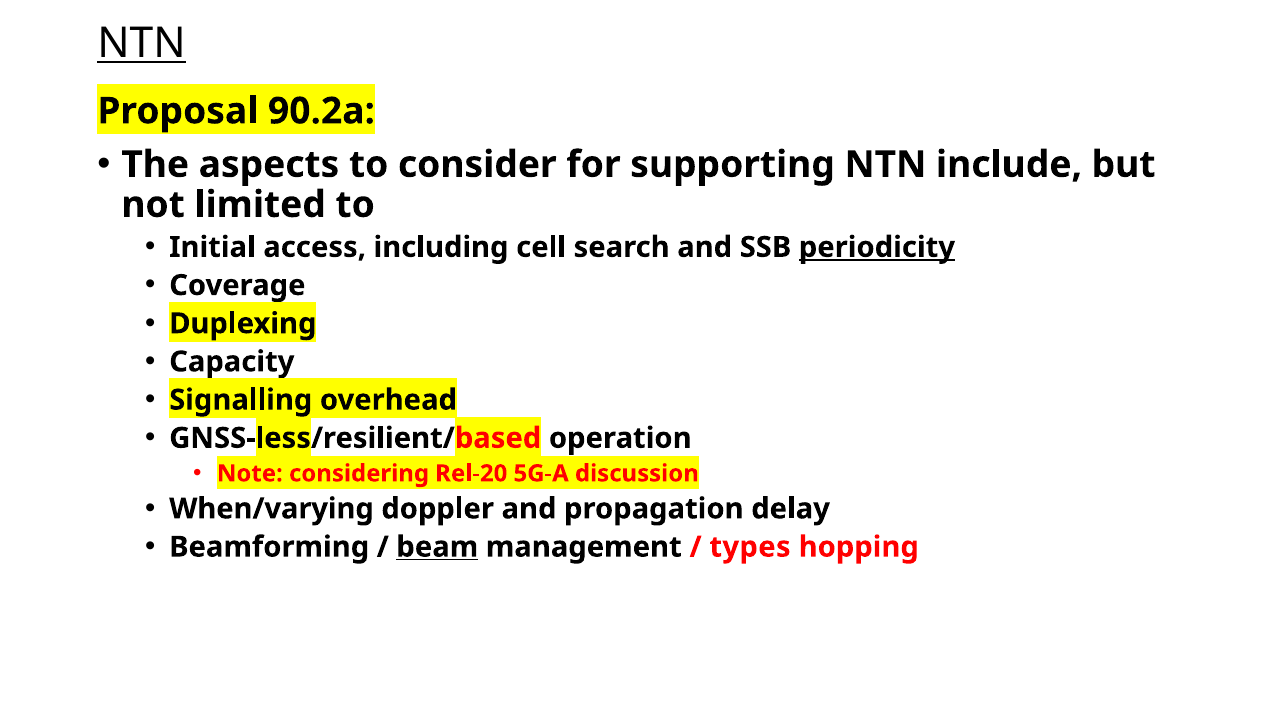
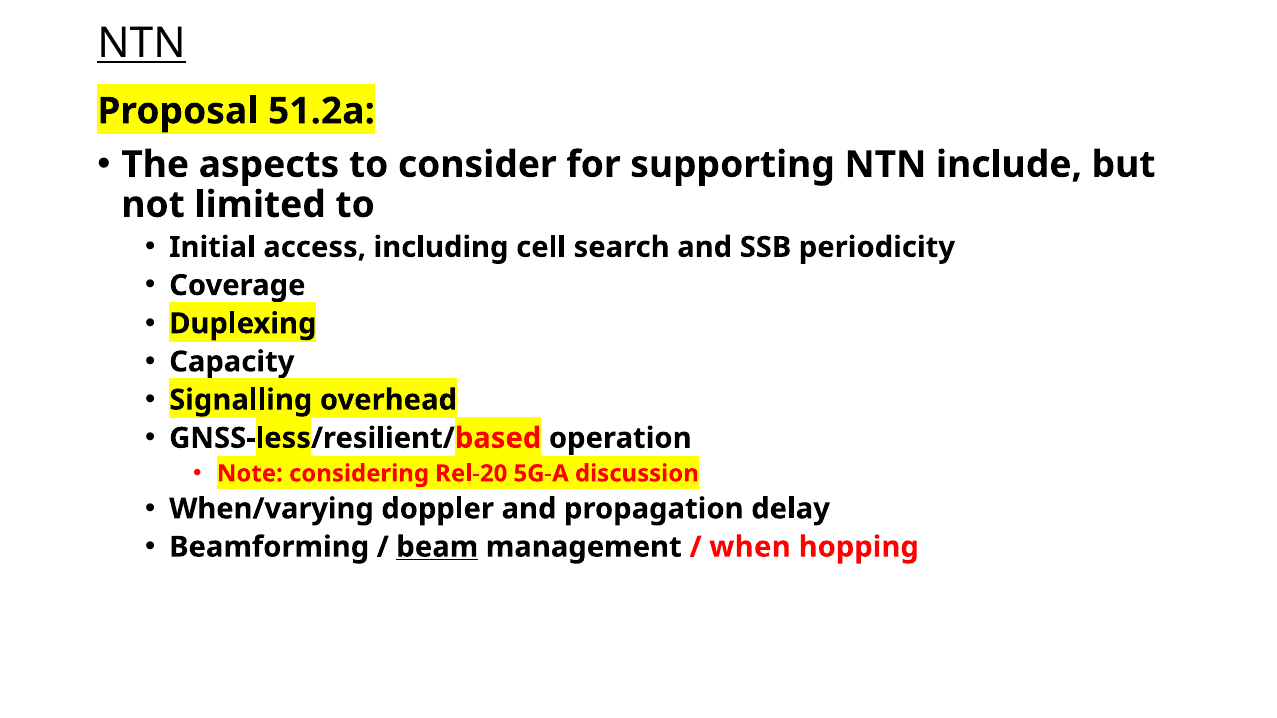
90.2a: 90.2a -> 51.2a (321, 111)
periodicity underline: present -> none (877, 247)
types: types -> when (750, 547)
